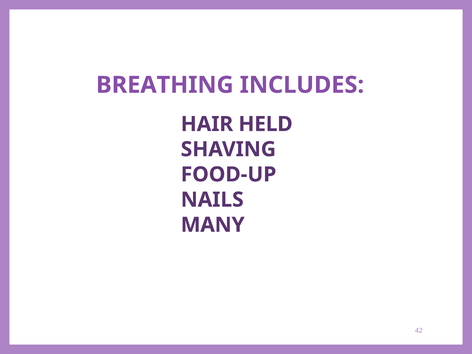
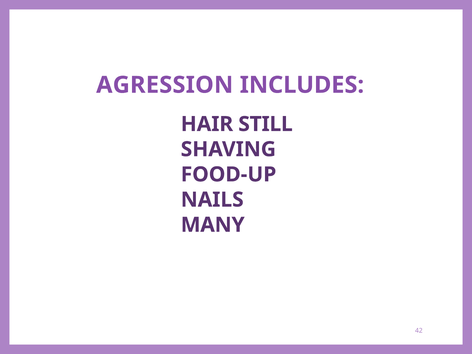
BREATHING: BREATHING -> AGRESSION (165, 85)
HELD: HELD -> STILL (265, 124)
